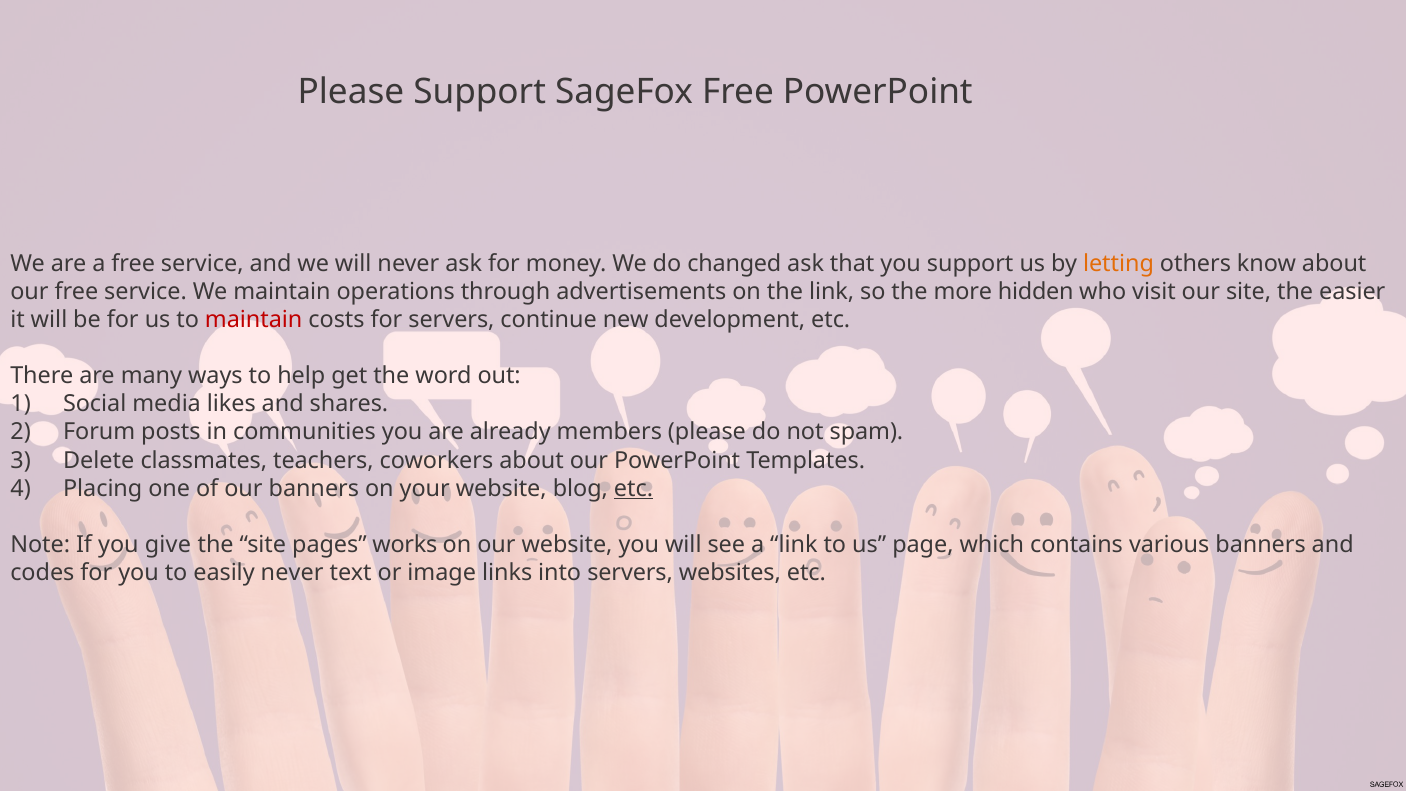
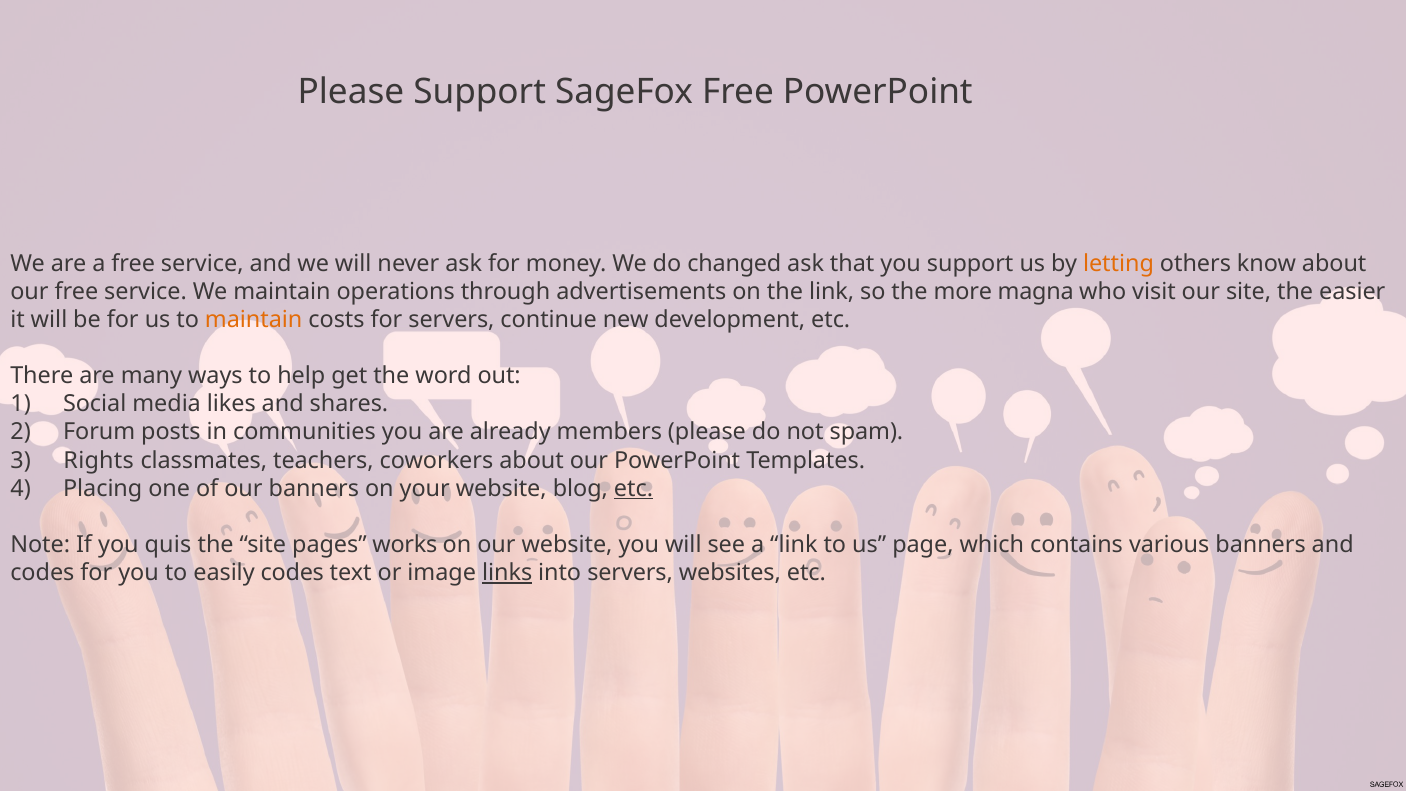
hidden: hidden -> magna (1036, 292)
maintain colour: red -> orange (254, 320)
Delete: Delete -> Rights (99, 460)
give: give -> quis (168, 545)
easily never: never -> codes (292, 573)
links underline: none -> present (507, 573)
